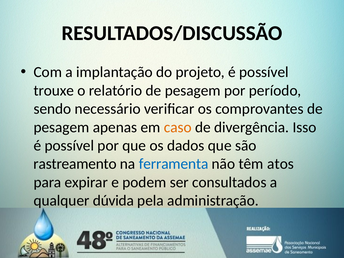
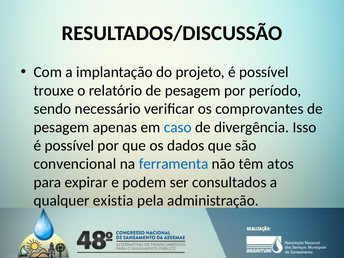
caso colour: orange -> blue (178, 127)
rastreamento: rastreamento -> convencional (75, 164)
dúvida: dúvida -> existia (113, 201)
